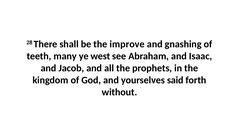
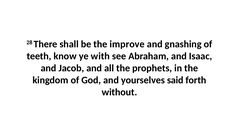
many: many -> know (65, 56)
west: west -> with (100, 56)
